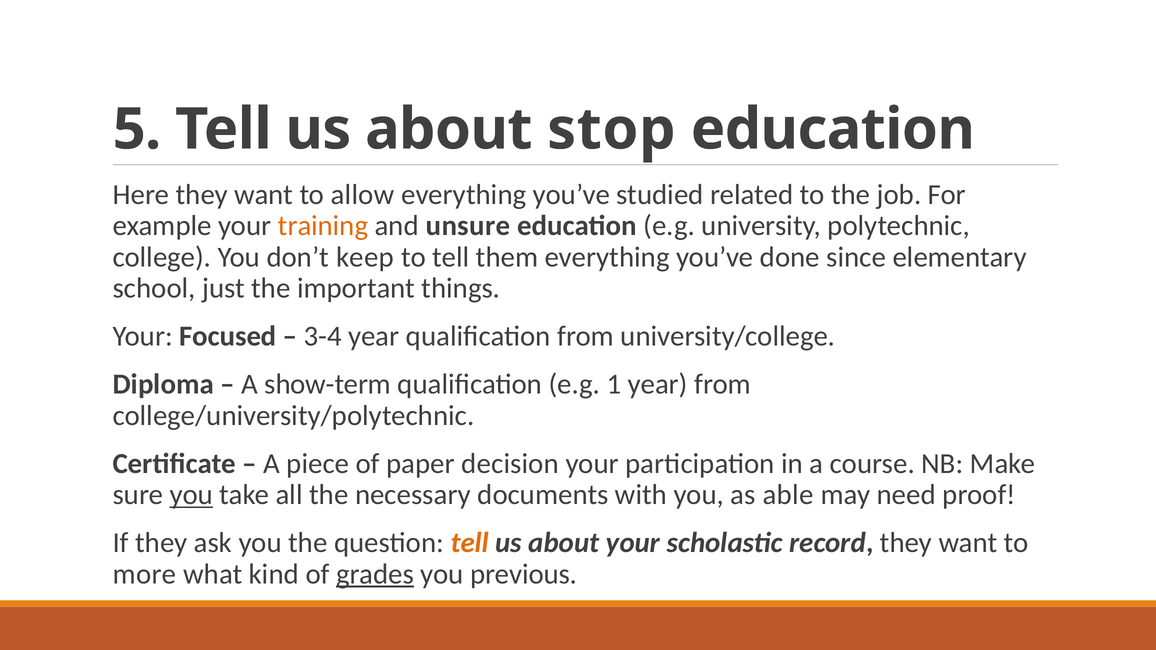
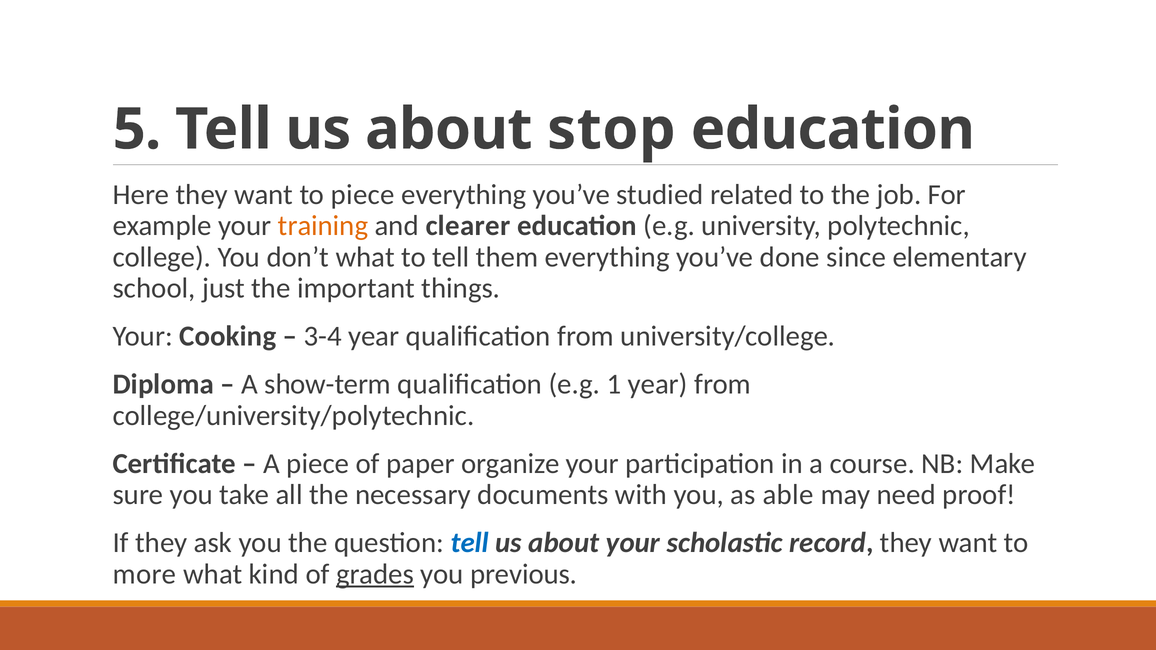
to allow: allow -> piece (363, 195)
unsure: unsure -> clearer (468, 226)
don’t keep: keep -> what (365, 257)
Focused: Focused -> Cooking (228, 336)
decision: decision -> organize (510, 464)
you underline: present -> none (191, 495)
tell colour: orange -> blue (470, 543)
